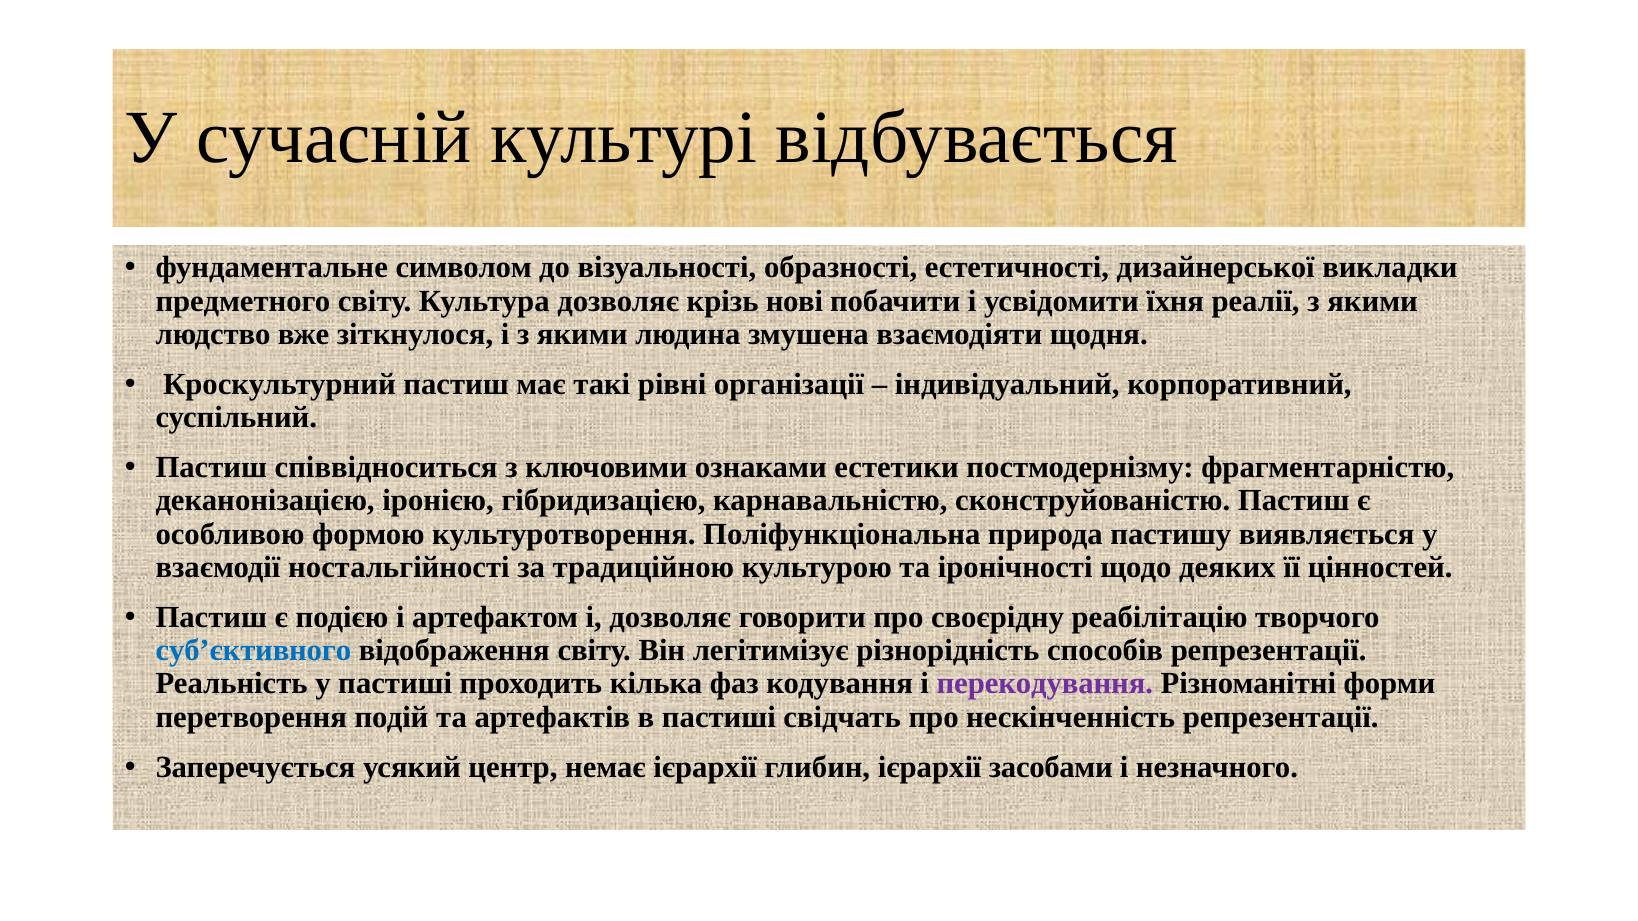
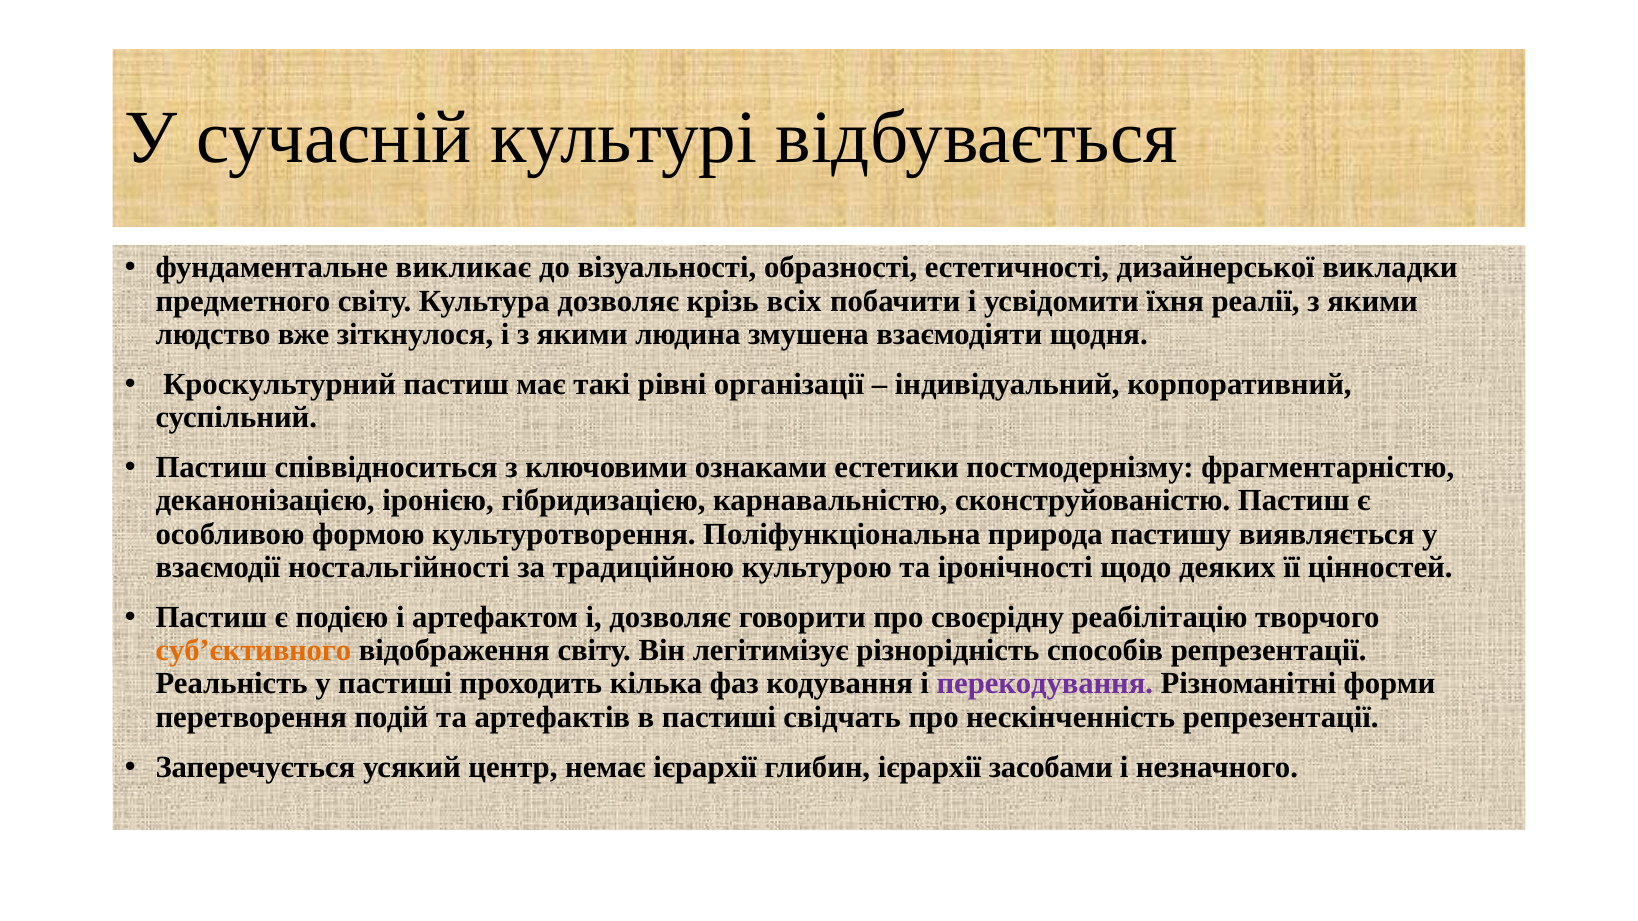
символом: символом -> викликає (463, 268)
нові: нові -> всіх (794, 301)
суб’єктивного colour: blue -> orange (253, 651)
